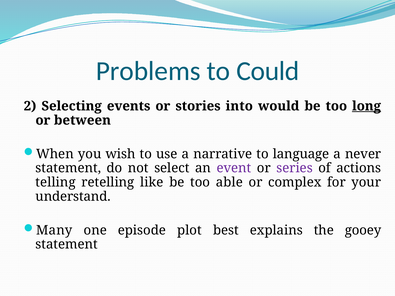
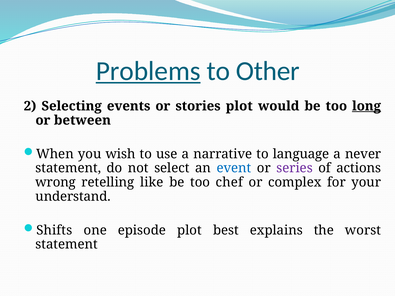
Problems underline: none -> present (148, 71)
Could: Could -> Other (268, 71)
stories into: into -> plot (239, 106)
event colour: purple -> blue (234, 168)
telling: telling -> wrong (56, 182)
able: able -> chef (229, 182)
Many: Many -> Shifts (54, 230)
gooey: gooey -> worst (363, 230)
